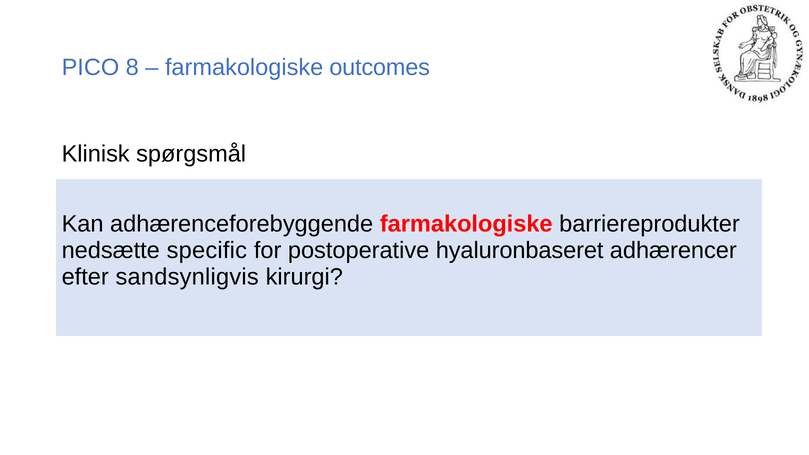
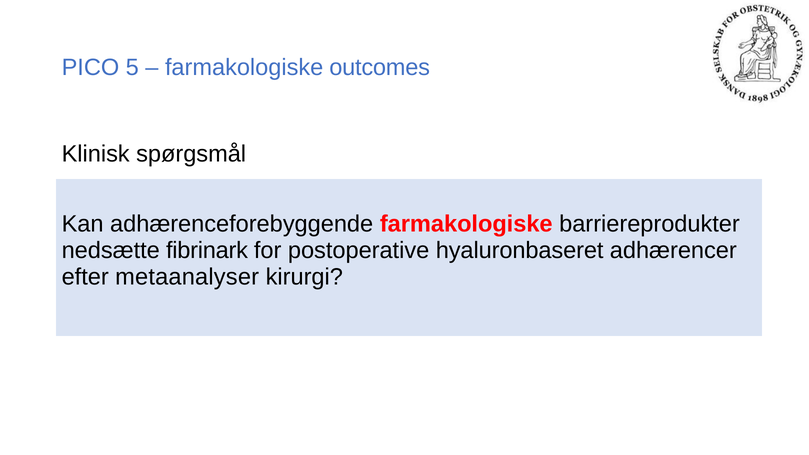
8: 8 -> 5 (132, 68)
specific: specific -> fibrinark (207, 250)
sandsynligvis: sandsynligvis -> metaanalyser (187, 277)
